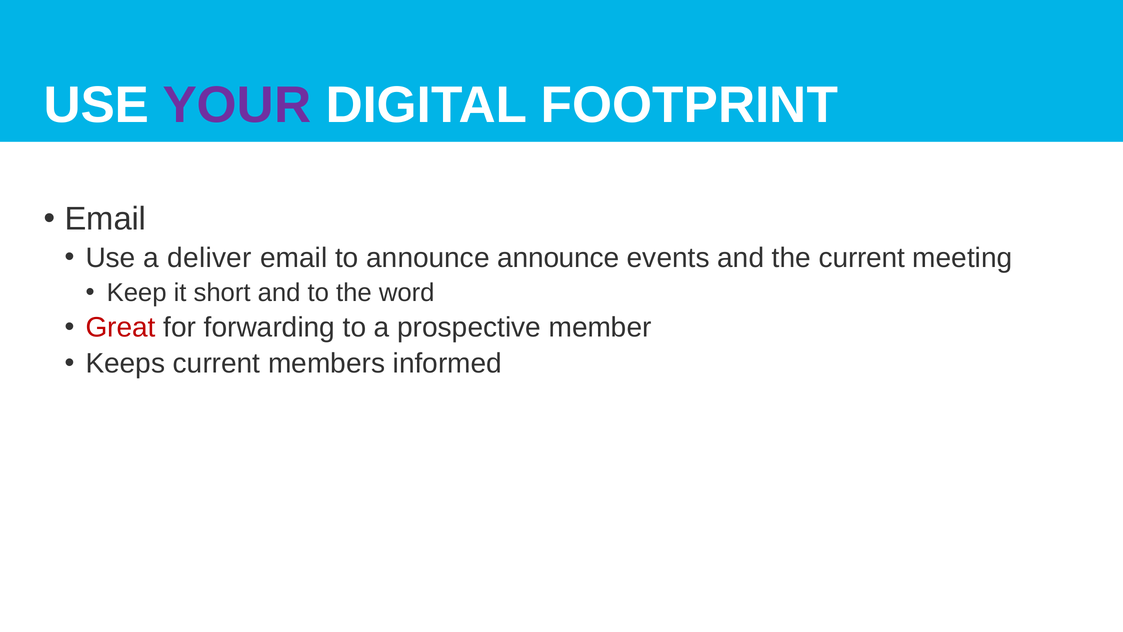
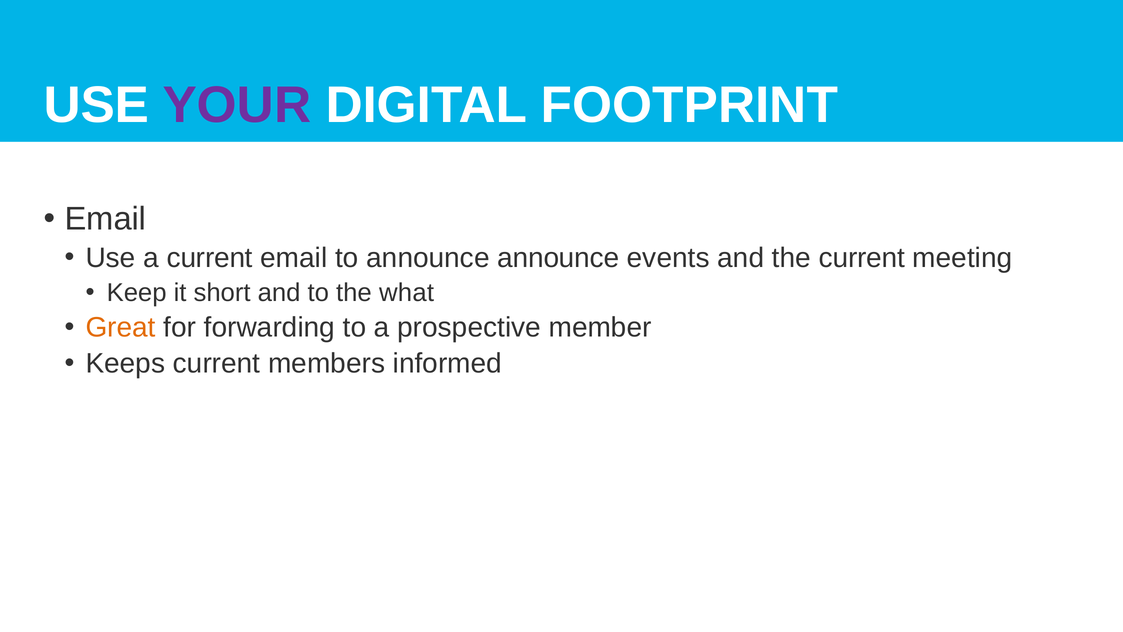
a deliver: deliver -> current (210, 258)
word: word -> what (407, 293)
Great colour: red -> orange (121, 327)
